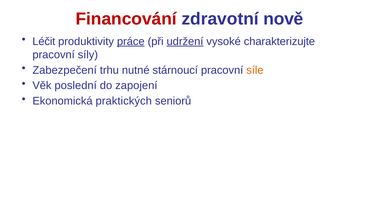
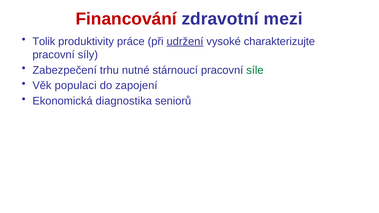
nově: nově -> mezi (283, 19)
Léčit: Léčit -> Tolik (44, 41)
práce underline: present -> none (131, 41)
síle colour: orange -> green (255, 70)
poslední: poslední -> populaci (76, 86)
praktických: praktických -> diagnostika (124, 101)
